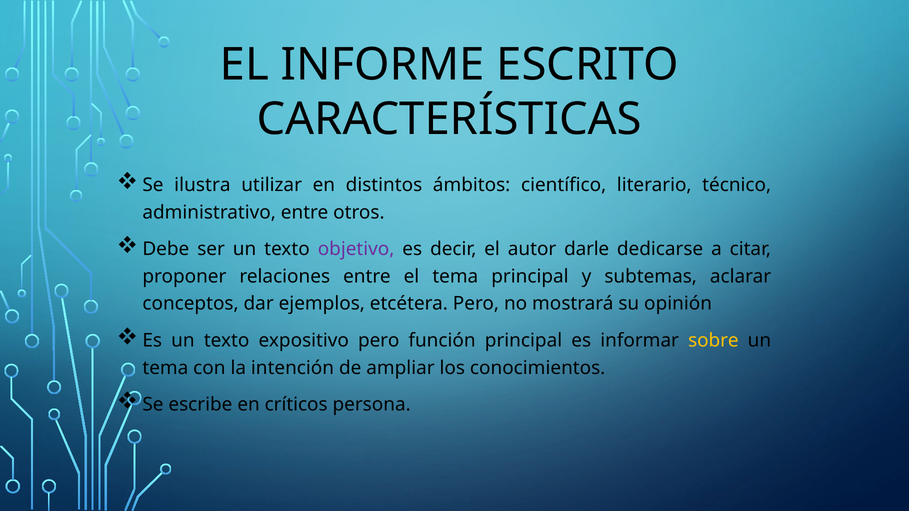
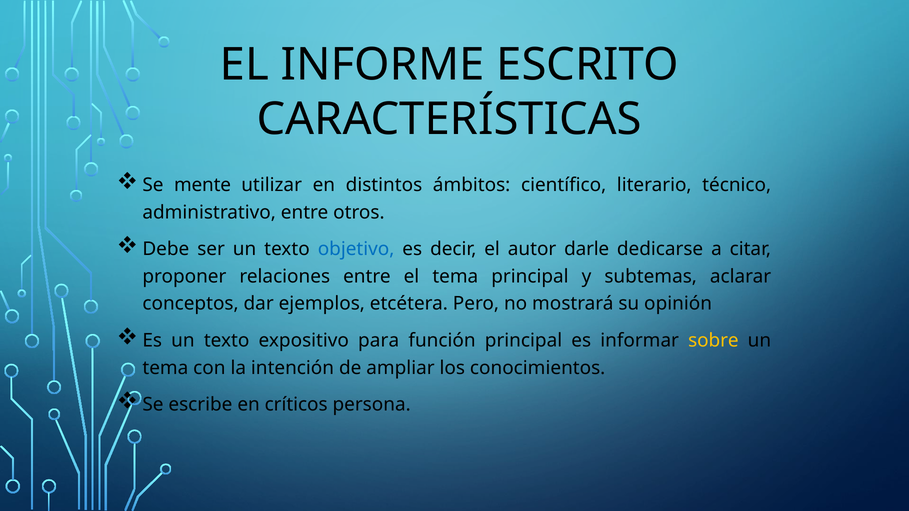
ilustra: ilustra -> mente (203, 185)
objetivo colour: purple -> blue (356, 249)
expositivo pero: pero -> para (379, 341)
